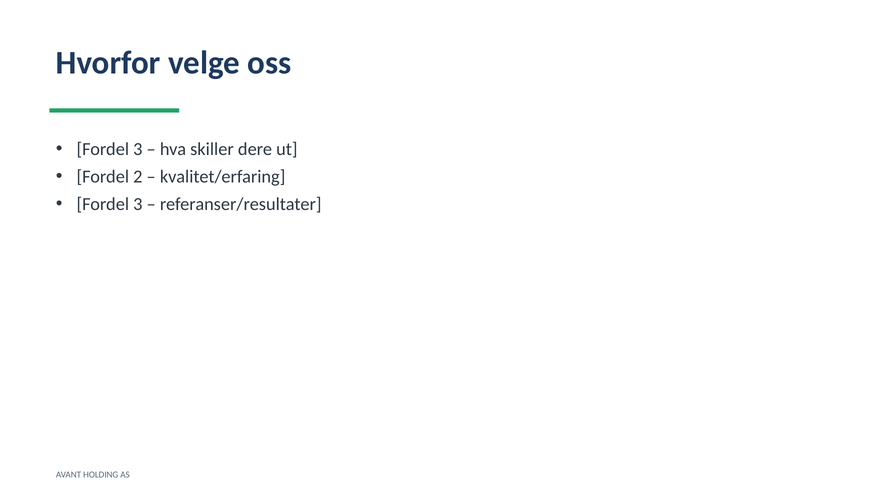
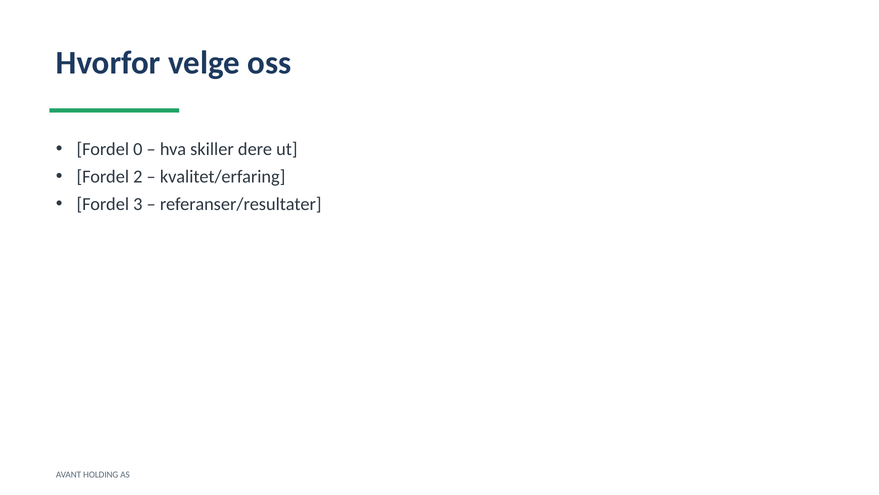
3: 3 -> 0 (138, 149)
